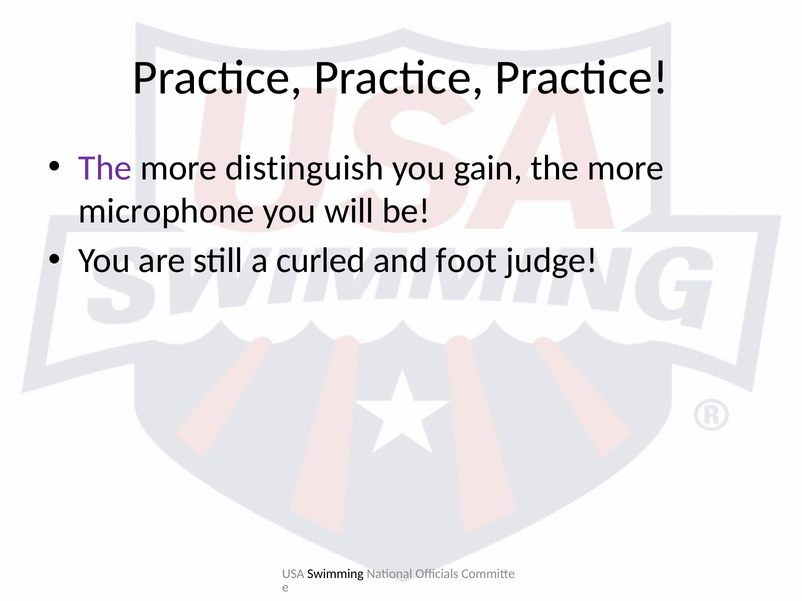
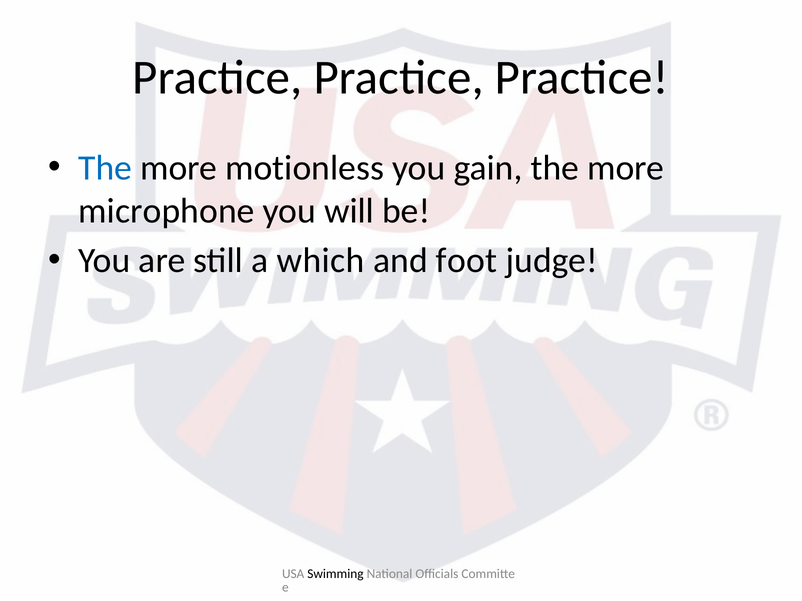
The colour: purple -> blue (105, 168)
distinguish: distinguish -> motionless (305, 168)
curled: curled -> which (320, 261)
